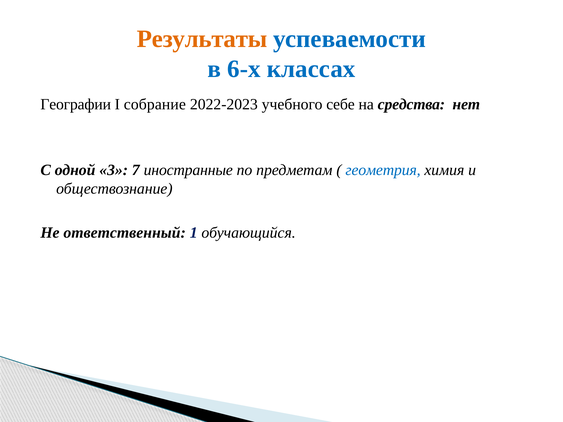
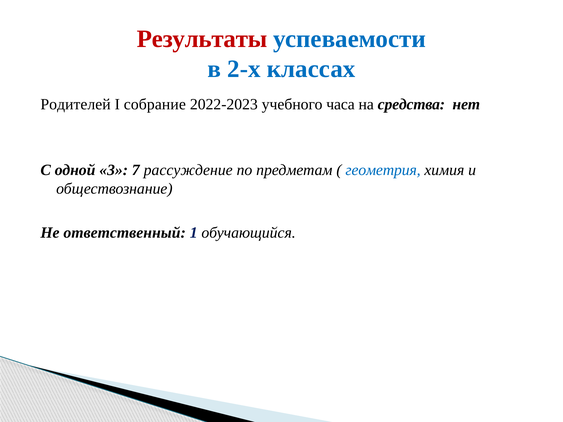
Результаты colour: orange -> red (202, 39)
6-х: 6-х -> 2-х (244, 69)
Географии: Географии -> Родителей (76, 104)
себе: себе -> часа (340, 104)
иностранные: иностранные -> рассуждение (188, 170)
